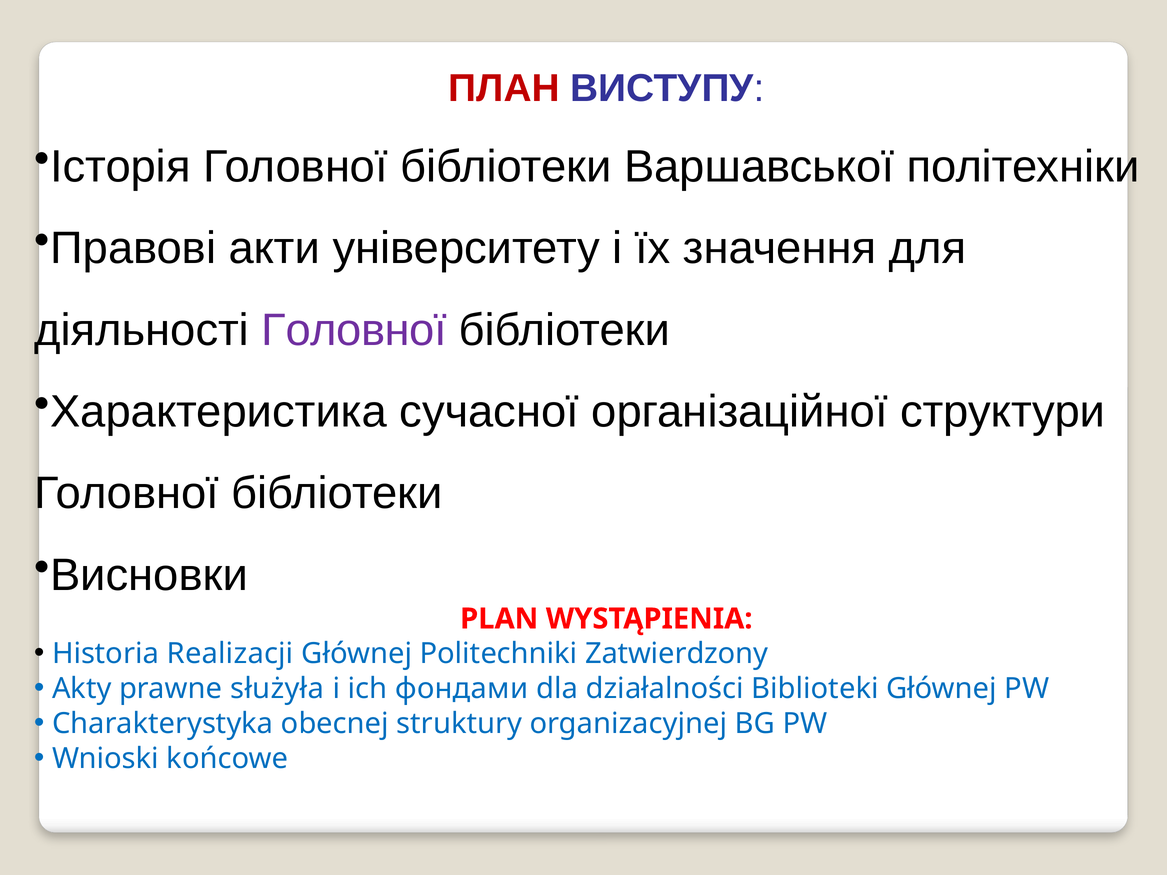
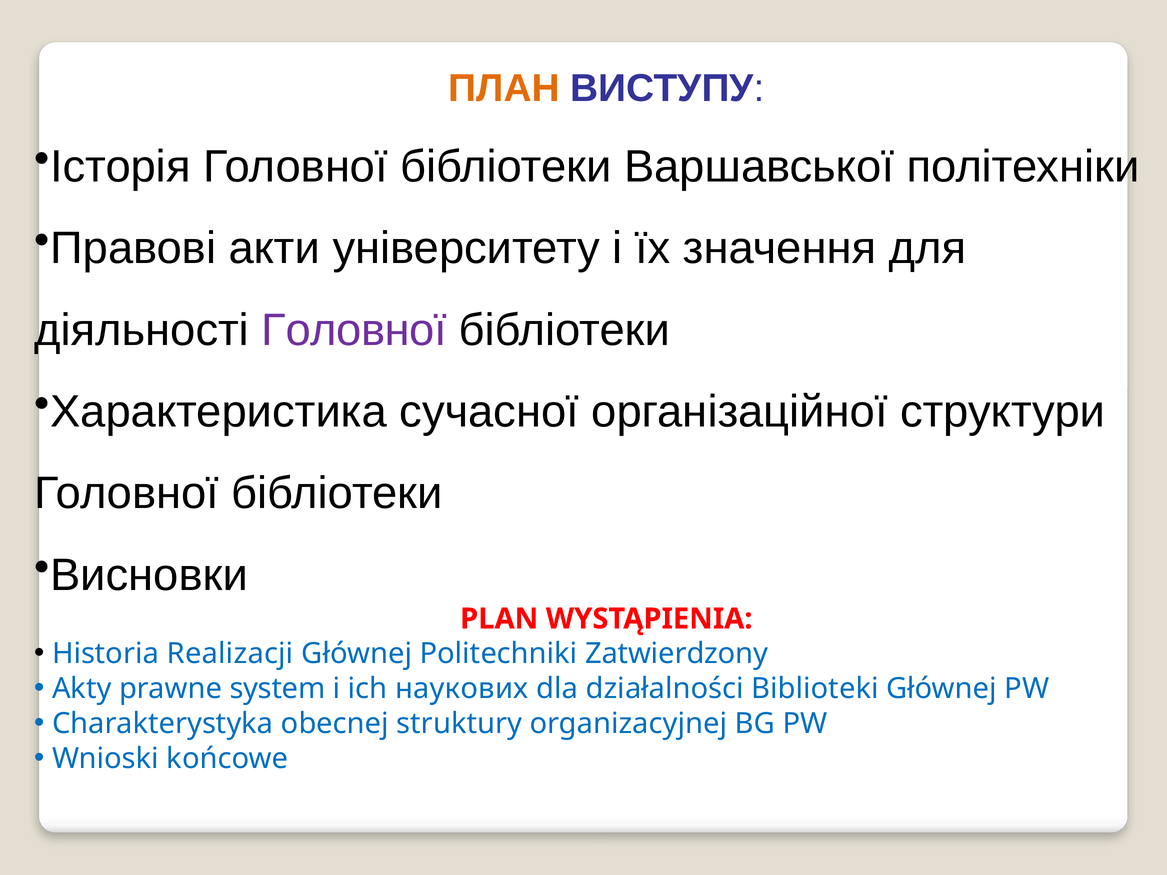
ПЛАН colour: red -> orange (504, 88)
służyła: służyła -> system (278, 689)
фондами: фондами -> наукових (462, 689)
